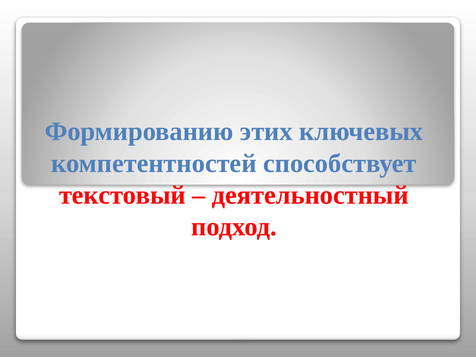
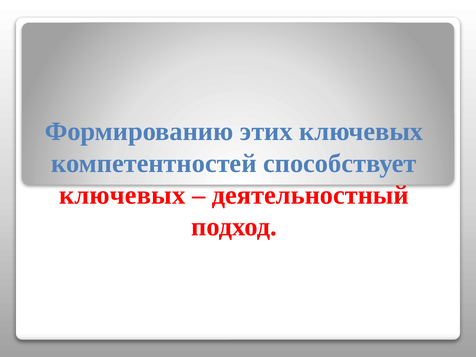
текстовый: текстовый -> ключевых (122, 195)
